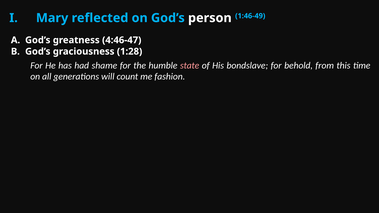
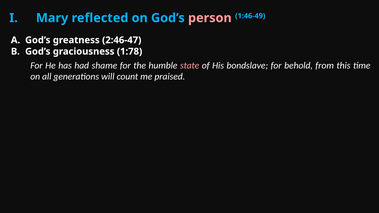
person colour: white -> pink (210, 18)
4:46-47: 4:46-47 -> 2:46-47 (122, 40)
1:28: 1:28 -> 1:78 (130, 52)
fashion: fashion -> praised (170, 77)
